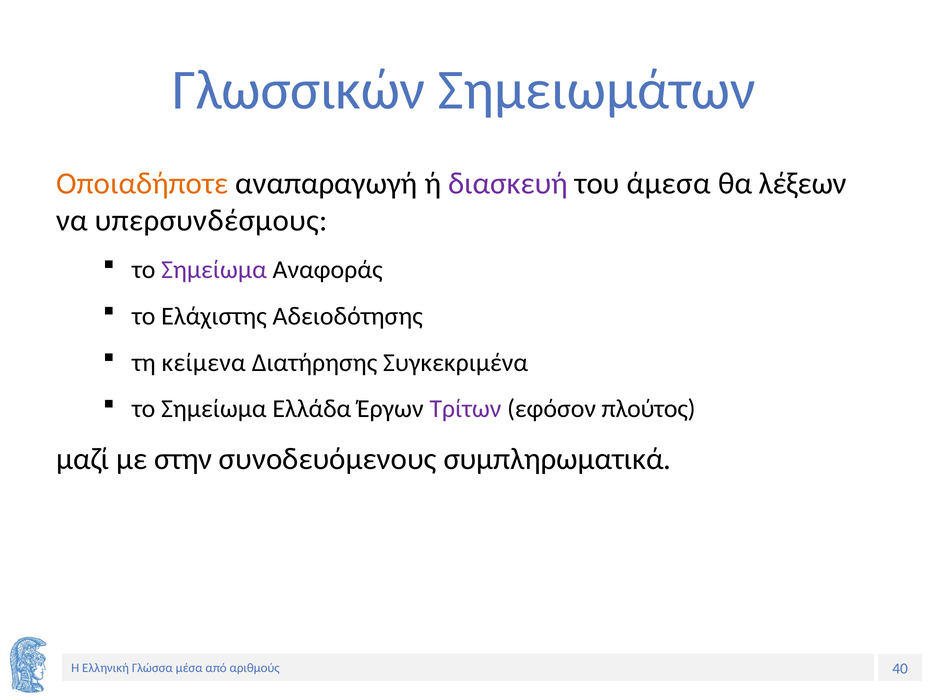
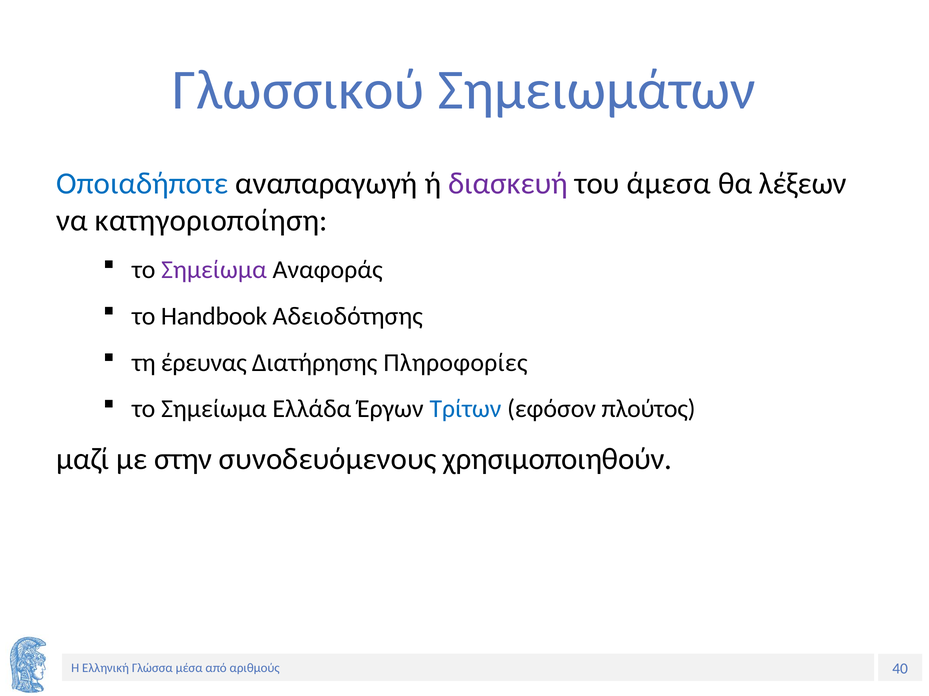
Γλωσσικών: Γλωσσικών -> Γλωσσικού (299, 90)
Οποιαδήποτε colour: orange -> blue (142, 184)
υπερσυνδέσμους: υπερσυνδέσμους -> κατηγοριοποίηση (211, 221)
Ελάχιστης: Ελάχιστης -> Handbook (214, 316)
κείμενα: κείμενα -> έρευνας (204, 363)
Συγκεκριμένα: Συγκεκριμένα -> Πληροφορίες (455, 363)
Τρίτων colour: purple -> blue (465, 409)
συμπληρωματικά: συμπληρωματικά -> χρησιμοποιηθούν (557, 459)
